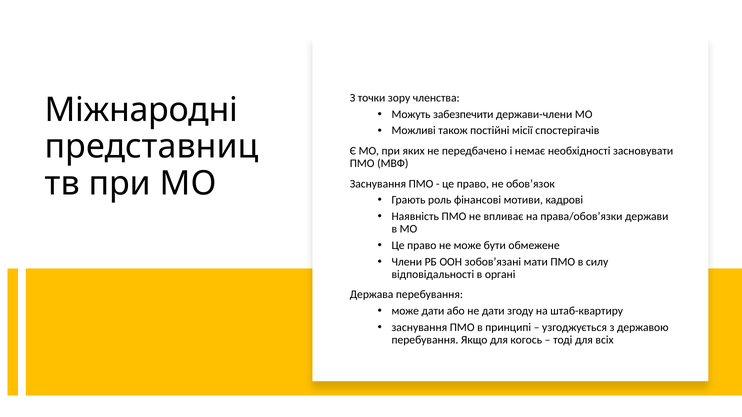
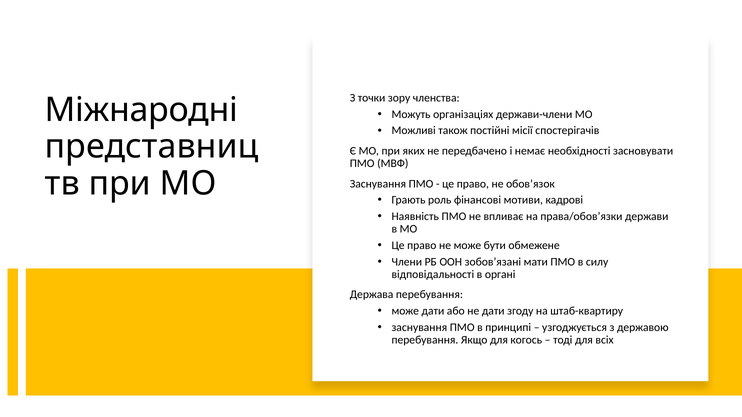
забезпечити: забезпечити -> організаціях (463, 114)
